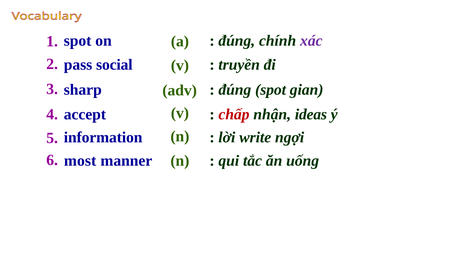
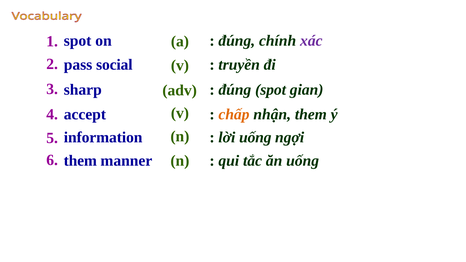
chấp colour: red -> orange (234, 114)
nhận ideas: ideas -> them (311, 114)
lời write: write -> uống (255, 138)
most: most -> them (80, 161)
